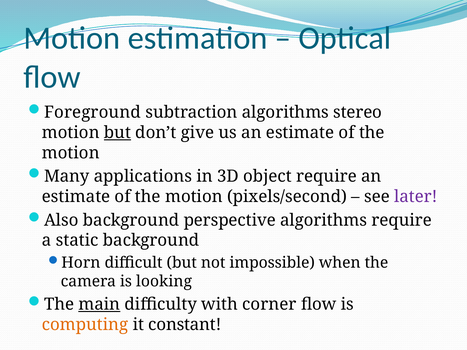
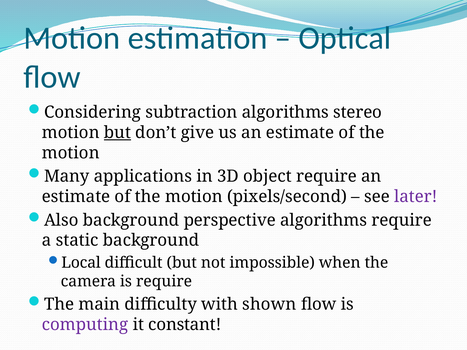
Foreground: Foreground -> Considering (93, 112)
Horn: Horn -> Local (81, 263)
is looking: looking -> require (164, 282)
main underline: present -> none (99, 305)
corner: corner -> shown (269, 305)
computing colour: orange -> purple (85, 325)
